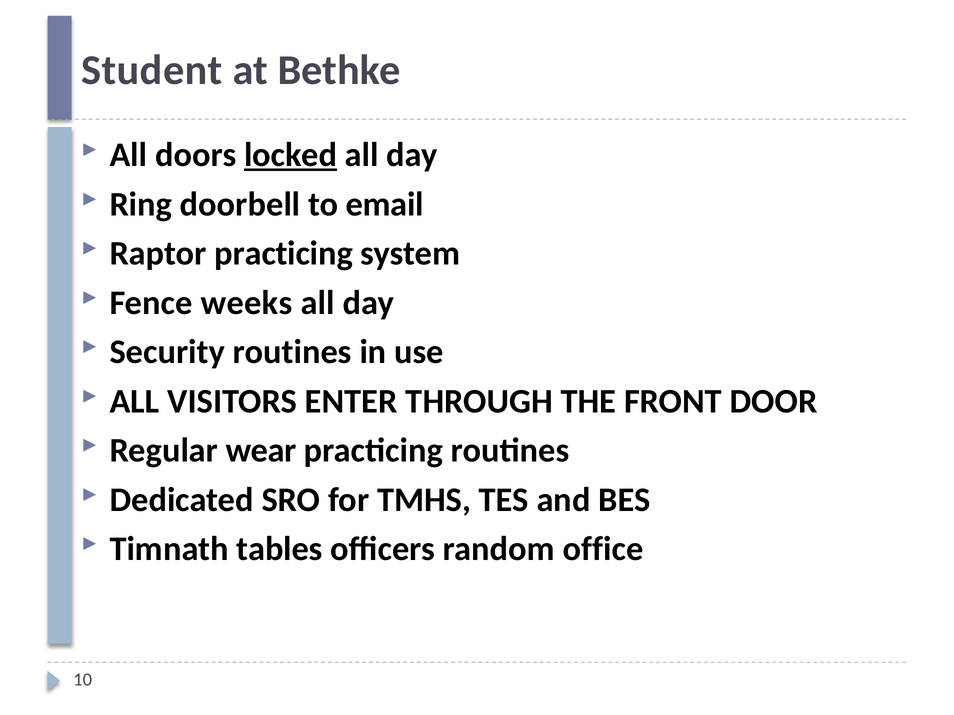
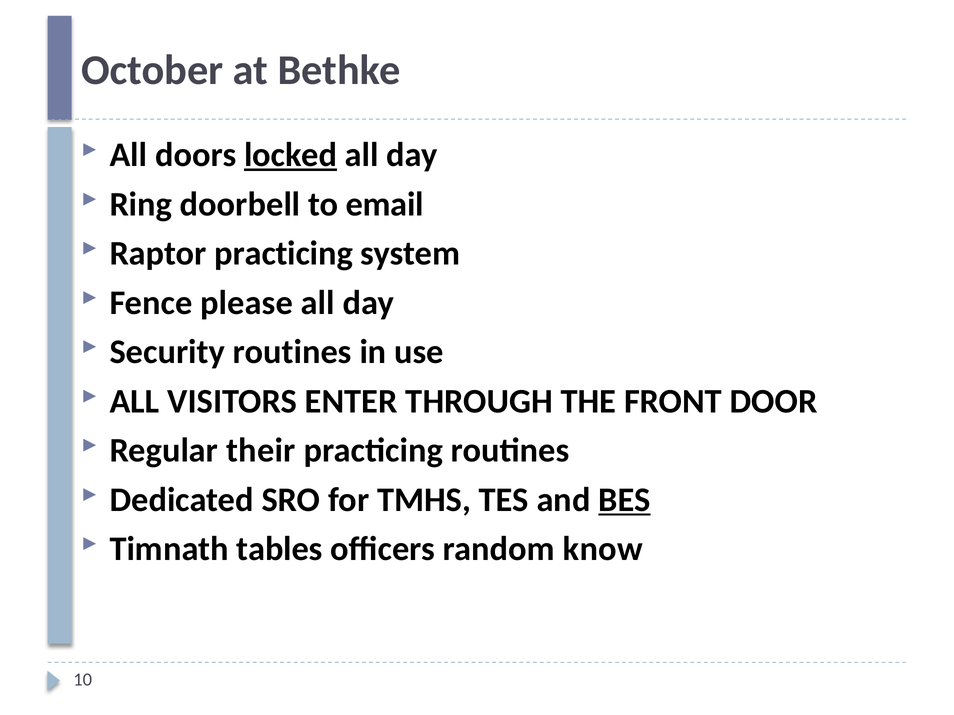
Student: Student -> October (152, 71)
weeks: weeks -> please (247, 303)
wear: wear -> their (261, 451)
BES underline: none -> present (624, 500)
office: office -> know (603, 549)
